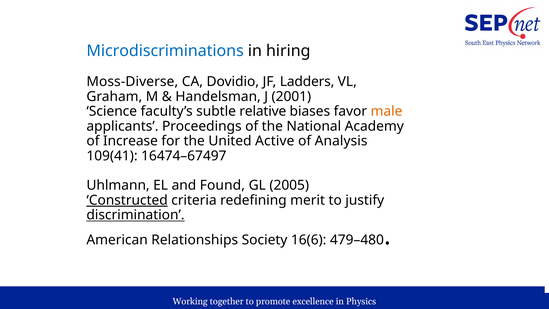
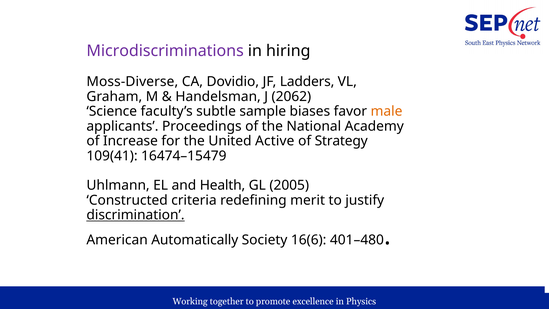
Microdiscriminations colour: blue -> purple (165, 51)
2001: 2001 -> 2062 (291, 96)
relative: relative -> sample (263, 111)
Analysis: Analysis -> Strategy (341, 141)
16474–67497: 16474–67497 -> 16474–15479 (184, 156)
Found: Found -> Health (223, 185)
Constructed underline: present -> none (127, 200)
Relationships: Relationships -> Automatically (195, 240)
479–480: 479–480 -> 401–480 (357, 240)
